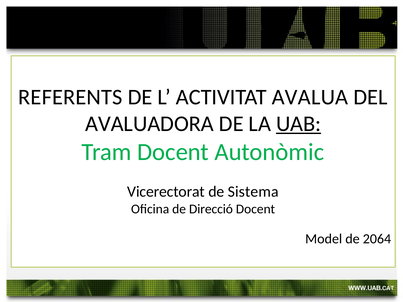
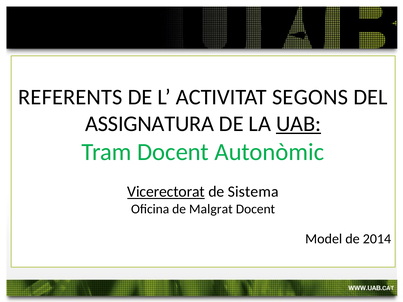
AVALUA: AVALUA -> SEGONS (310, 97)
AVALUADORA: AVALUADORA -> ASSIGNATURA (150, 124)
Vicerectorat underline: none -> present (166, 192)
Direcció: Direcció -> Malgrat (211, 209)
2064: 2064 -> 2014 (377, 239)
